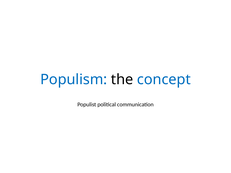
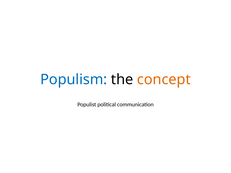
concept colour: blue -> orange (164, 80)
